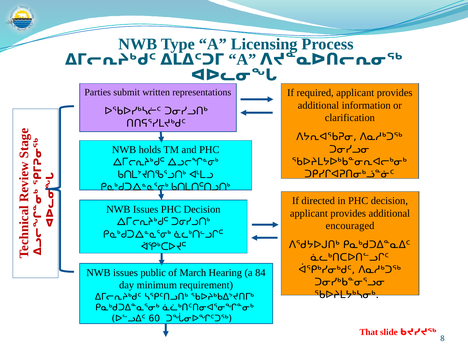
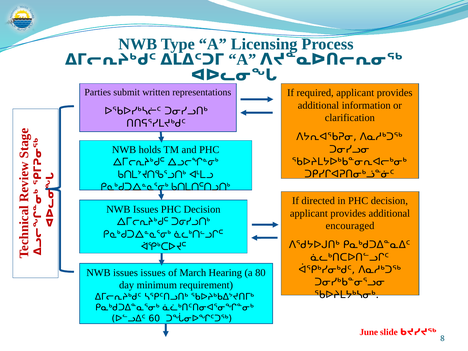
issues public: public -> issues (153, 273)
84: 84 -> 80 (260, 273)
That: That -> June (369, 332)
